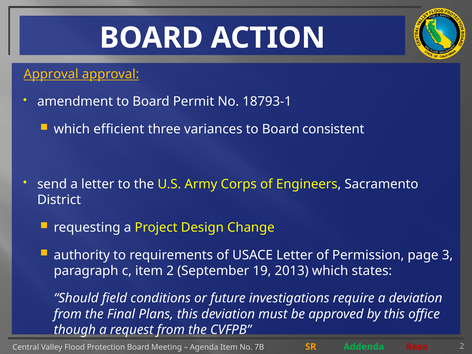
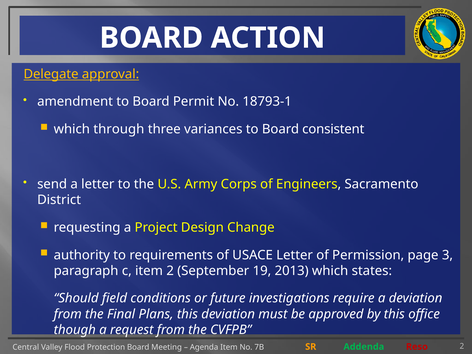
Approval: Approval -> Delegate (51, 74)
efficient: efficient -> through (119, 129)
